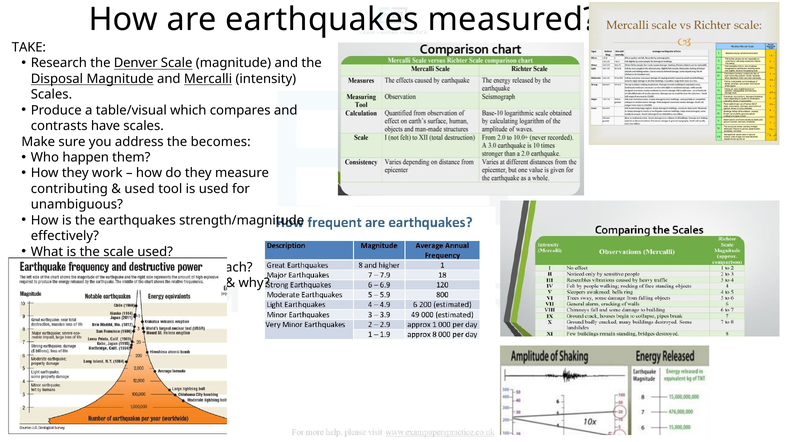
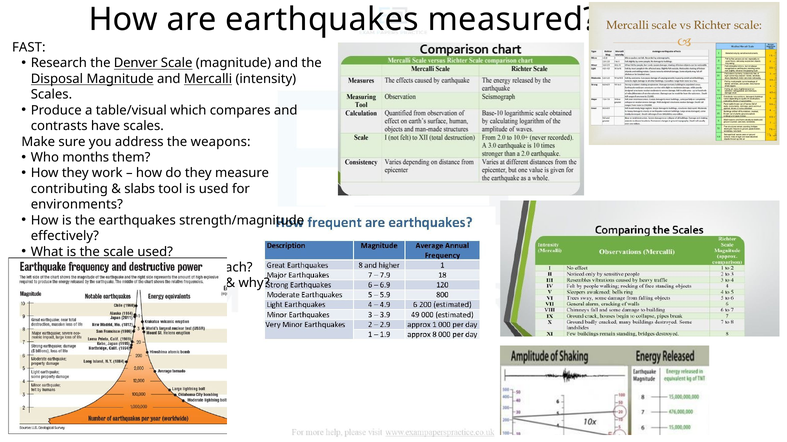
TAKE: TAKE -> FAST (29, 48)
becomes: becomes -> weapons (221, 142)
happen: happen -> months (86, 158)
used: used -> slabs (140, 189)
unambiguous: unambiguous -> environments (77, 205)
